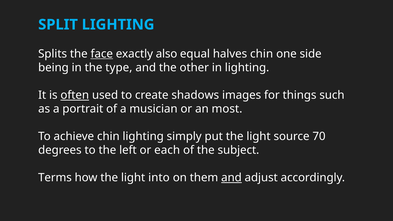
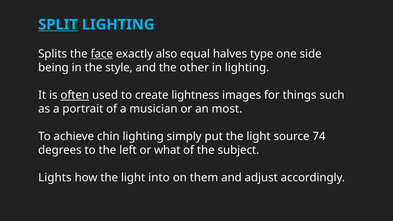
SPLIT underline: none -> present (58, 25)
halves chin: chin -> type (262, 54)
type: type -> style (119, 68)
shadows: shadows -> lightness (195, 95)
70: 70 -> 74 (319, 136)
each: each -> what (167, 150)
Terms: Terms -> Lights (55, 178)
and underline: present -> none (231, 178)
